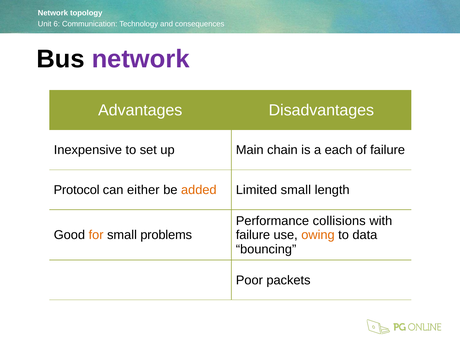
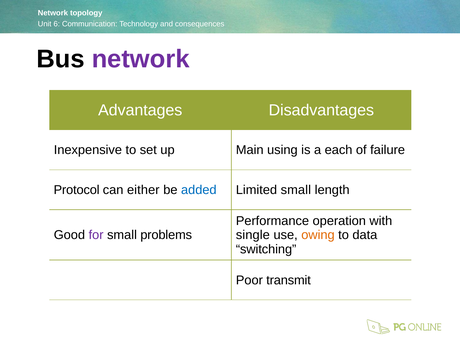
chain: chain -> using (282, 150)
added colour: orange -> blue (199, 190)
collisions: collisions -> operation (339, 221)
for colour: orange -> purple (96, 235)
failure: failure -> single (253, 235)
bouncing: bouncing -> switching (266, 249)
packets: packets -> transmit (289, 280)
